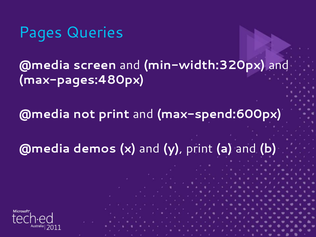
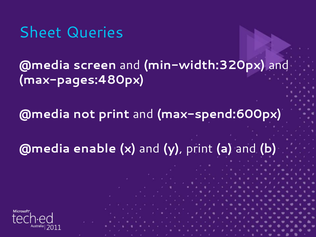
Pages: Pages -> Sheet (40, 32)
demos: demos -> enable (95, 149)
